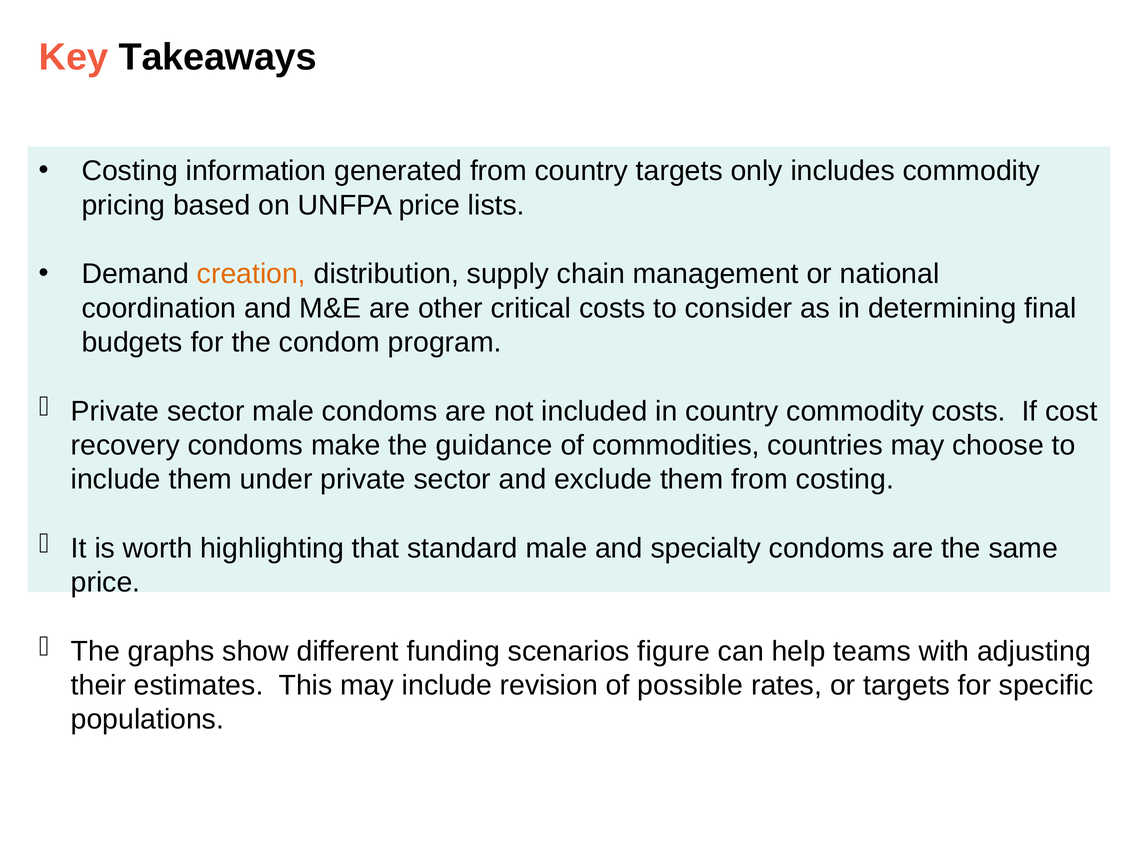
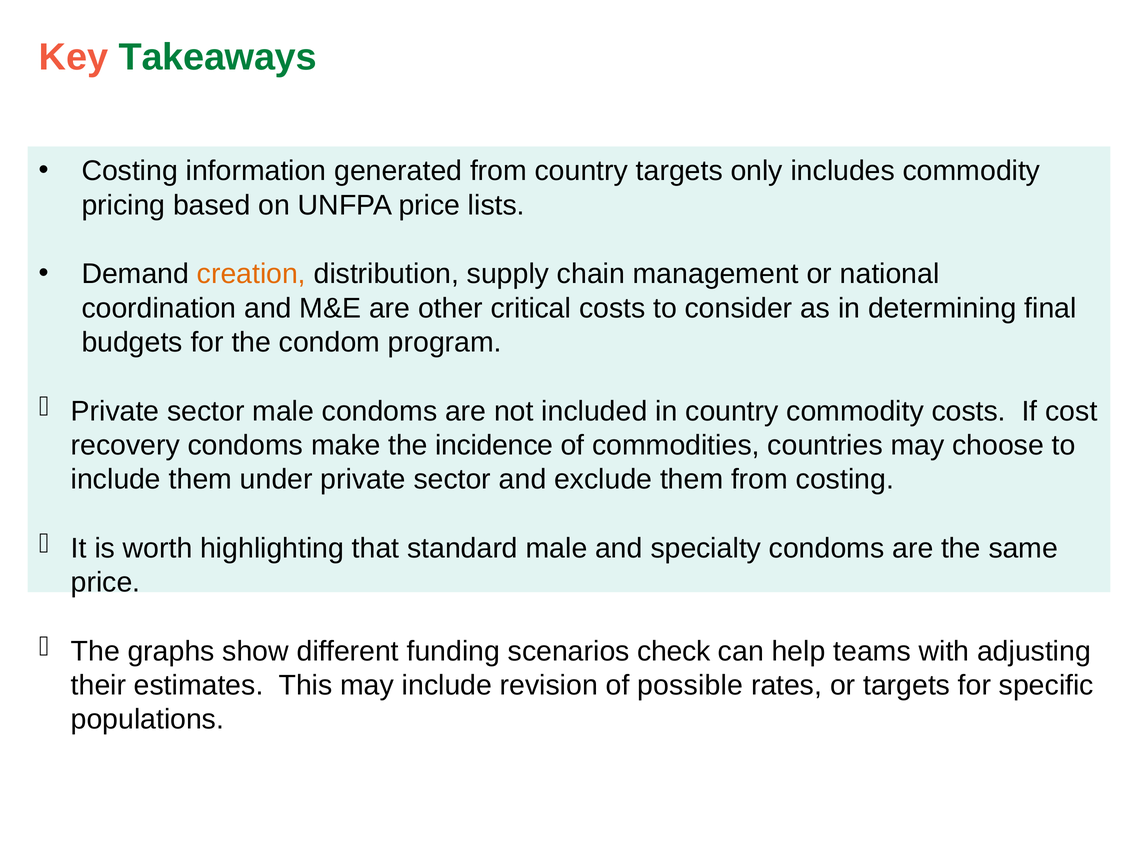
Takeaways colour: black -> green (218, 58)
guidance: guidance -> incidence (494, 445)
figure: figure -> check (674, 652)
